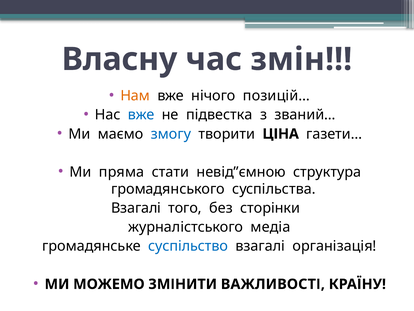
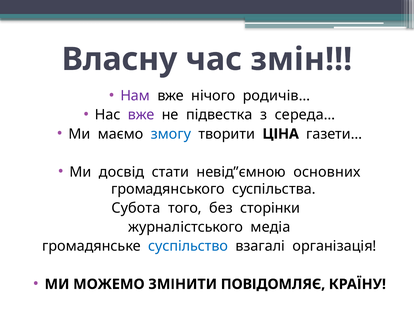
Нам colour: orange -> purple (135, 96)
позицій…: позицій… -> родичів… (276, 96)
вже colour: blue -> purple (141, 115)
званий…: званий… -> середа… (305, 115)
пряма: пряма -> досвід (122, 172)
структура: структура -> основних (327, 172)
Взагалі: Взагалі -> Субота (136, 208)
ВАЖЛИВОСТІ: ВАЖЛИВОСТІ -> ПОВІДОМЛЯЄ (273, 284)
